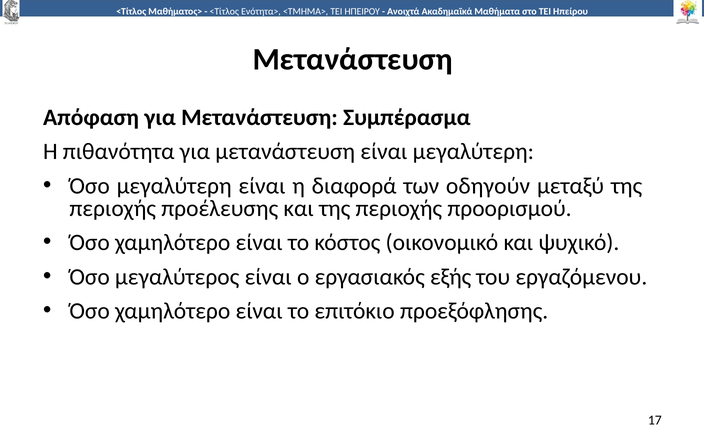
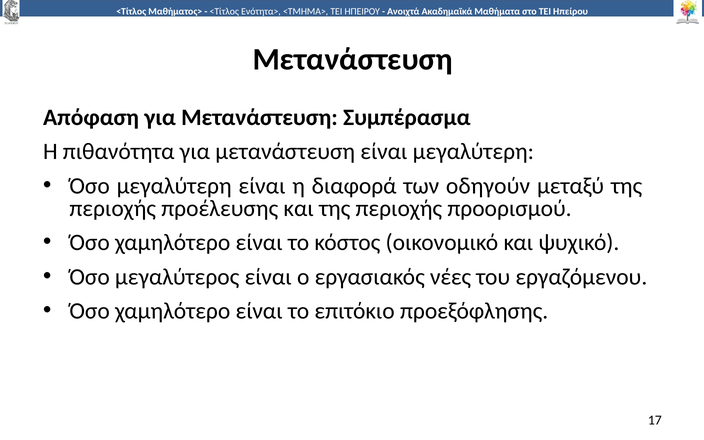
εξής: εξής -> νέες (451, 277)
